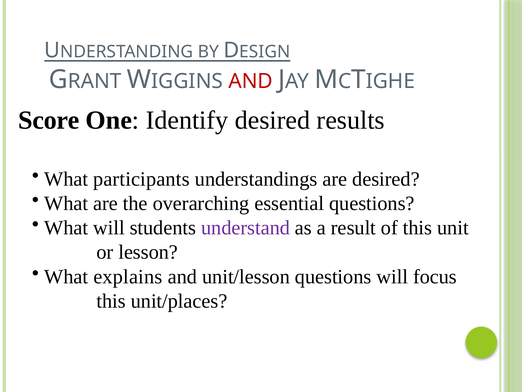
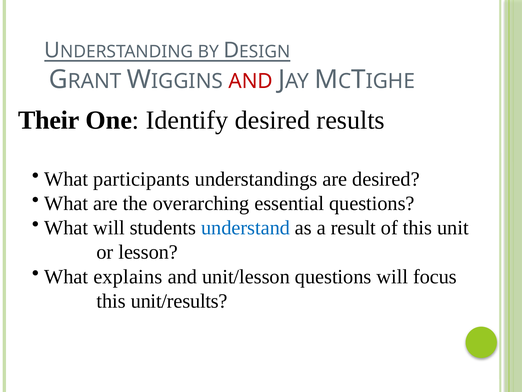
Score: Score -> Their (49, 120)
understand colour: purple -> blue (246, 228)
unit/places: unit/places -> unit/results (179, 301)
